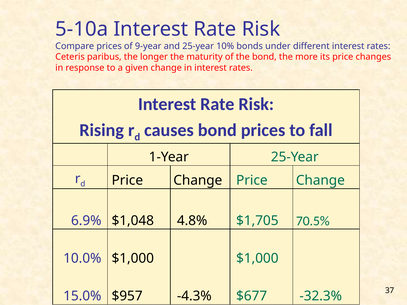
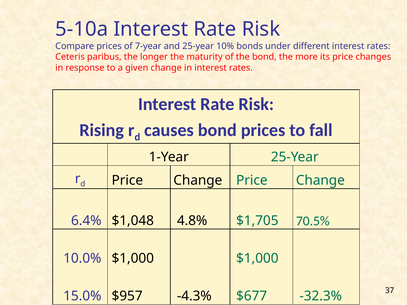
9-year: 9-year -> 7-year (148, 46)
6.9%: 6.9% -> 6.4% (86, 221)
